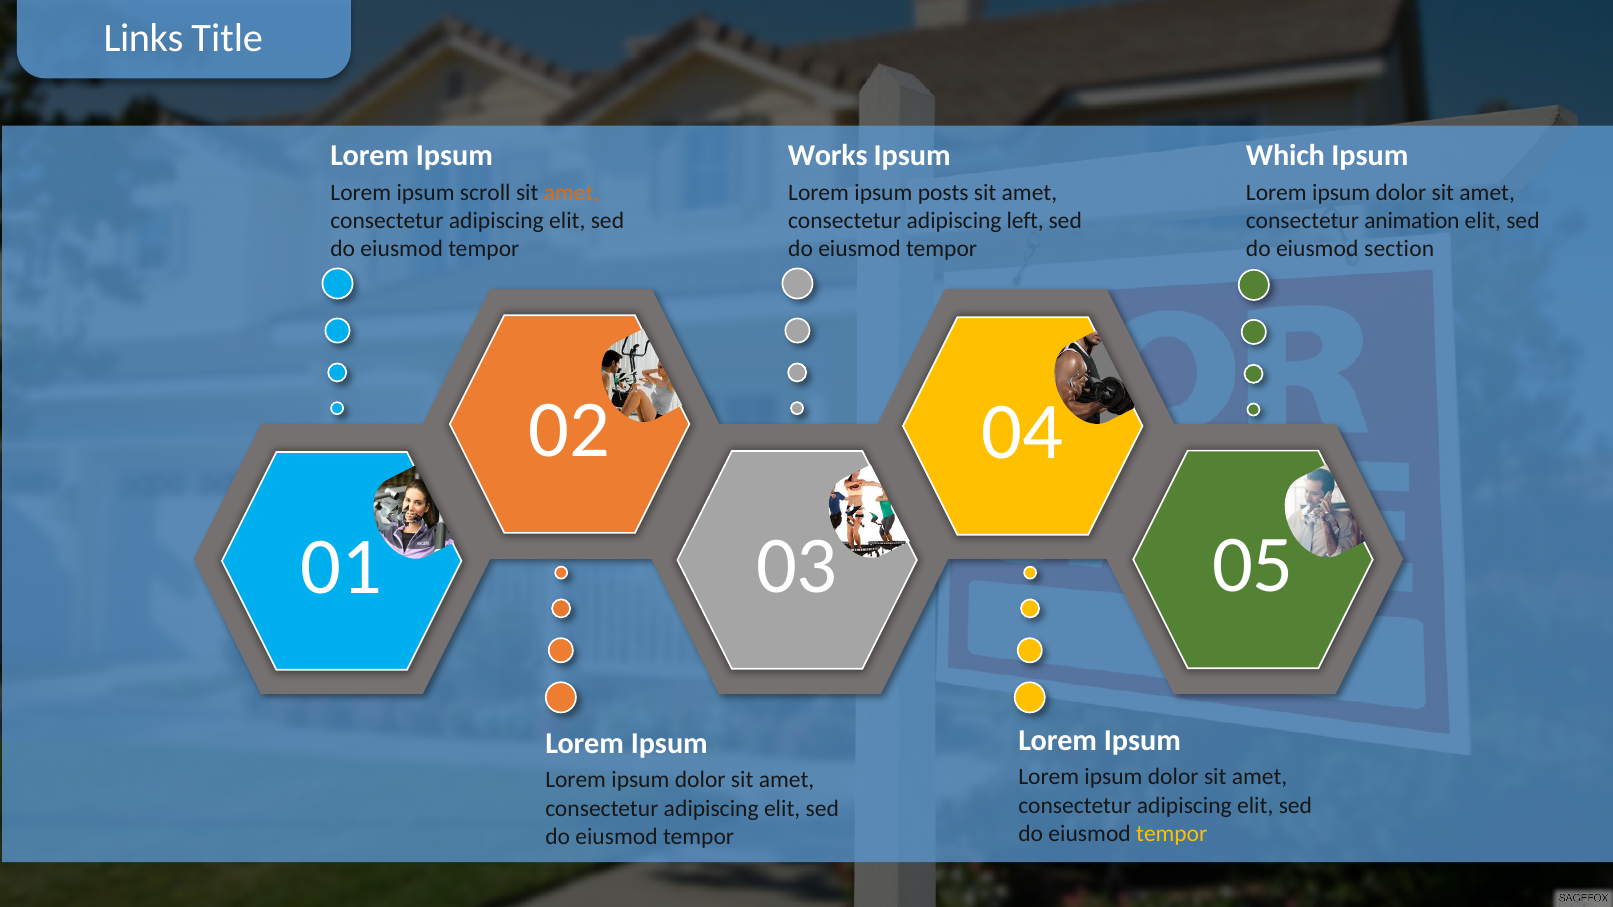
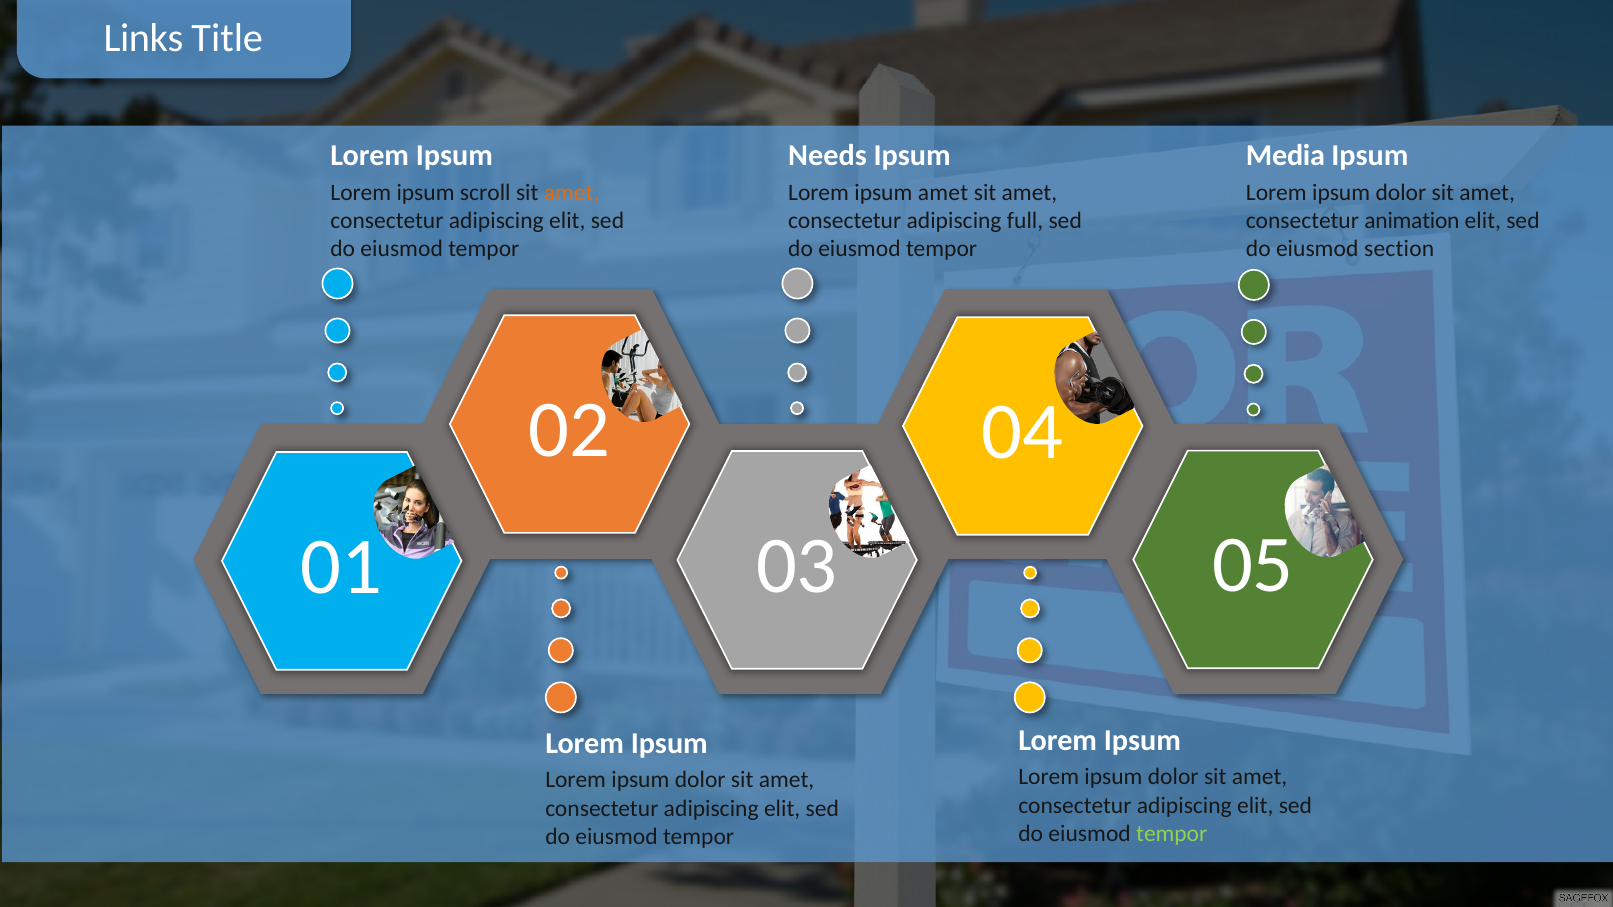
Works: Works -> Needs (828, 156)
Which: Which -> Media (1285, 156)
ipsum posts: posts -> amet (943, 193)
left: left -> full (1025, 221)
tempor colour: yellow -> light green (1172, 834)
